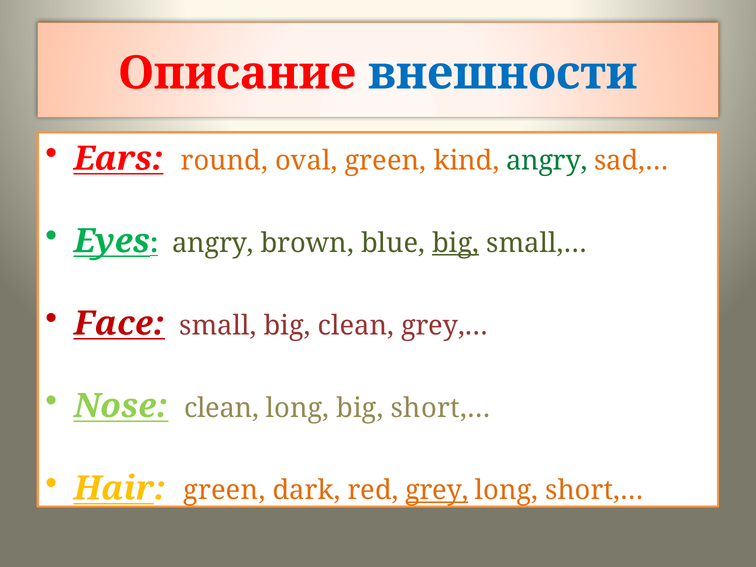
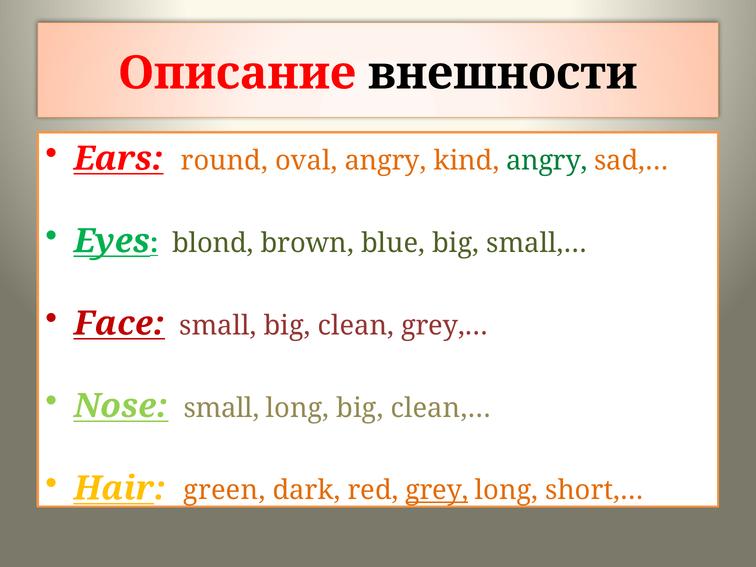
внешности colour: blue -> black (503, 73)
oval green: green -> angry (386, 161)
angry: angry -> blond (213, 243)
big underline: present -> none (456, 243)
Nose clean: clean -> small (222, 408)
big short,…: short,… -> clean,… (441, 408)
